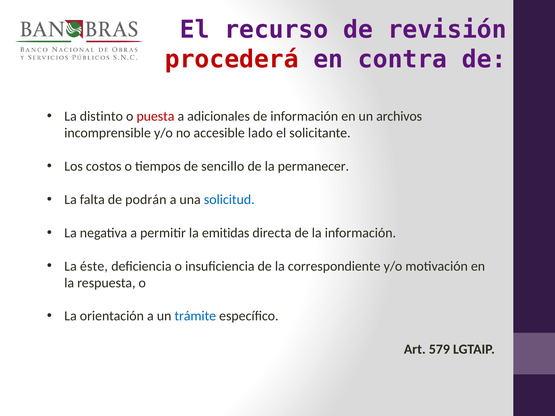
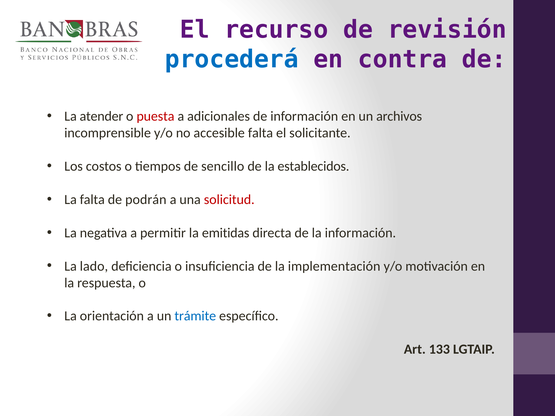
procederá colour: red -> blue (232, 59)
distinto: distinto -> atender (101, 116)
accesible lado: lado -> falta (261, 133)
permanecer: permanecer -> establecidos (313, 166)
solicitud colour: blue -> red (229, 200)
éste: éste -> lado (94, 266)
correspondiente: correspondiente -> implementación (334, 266)
579: 579 -> 133 (439, 350)
